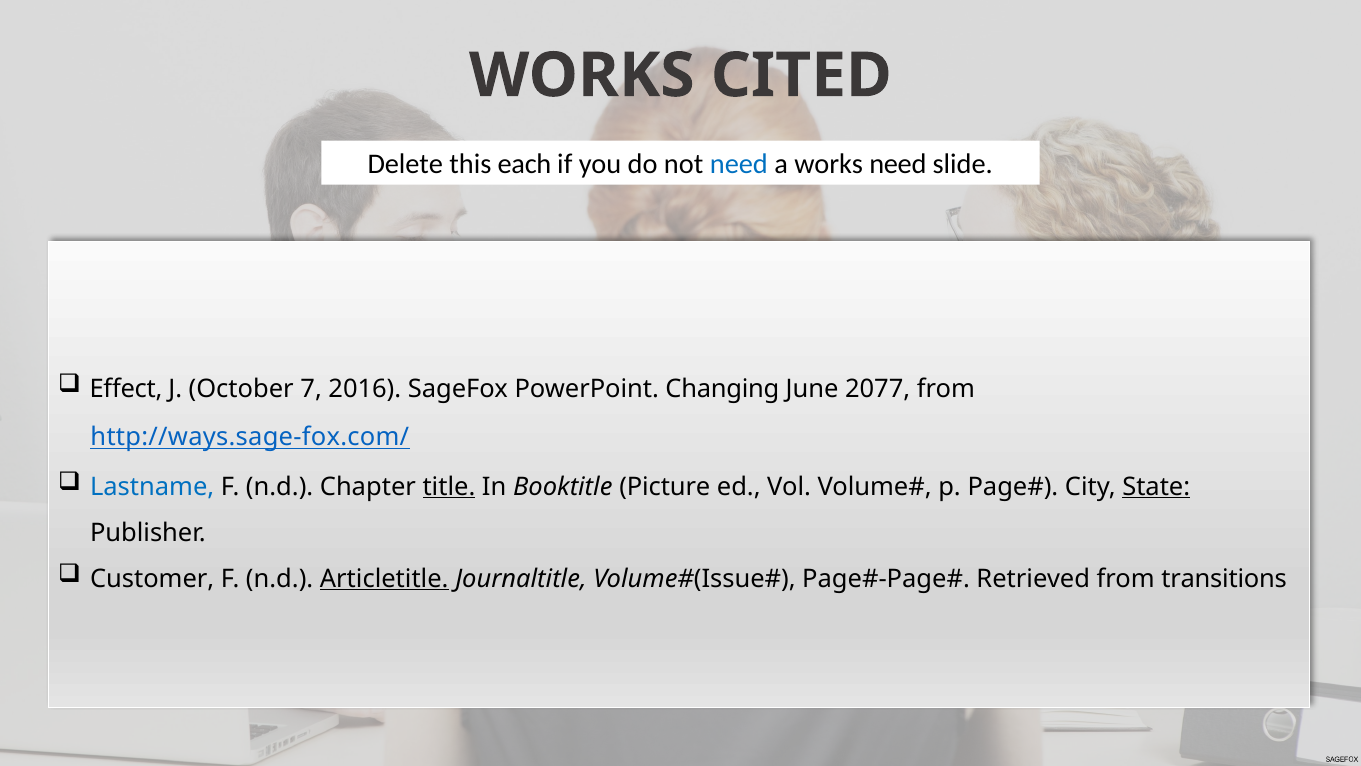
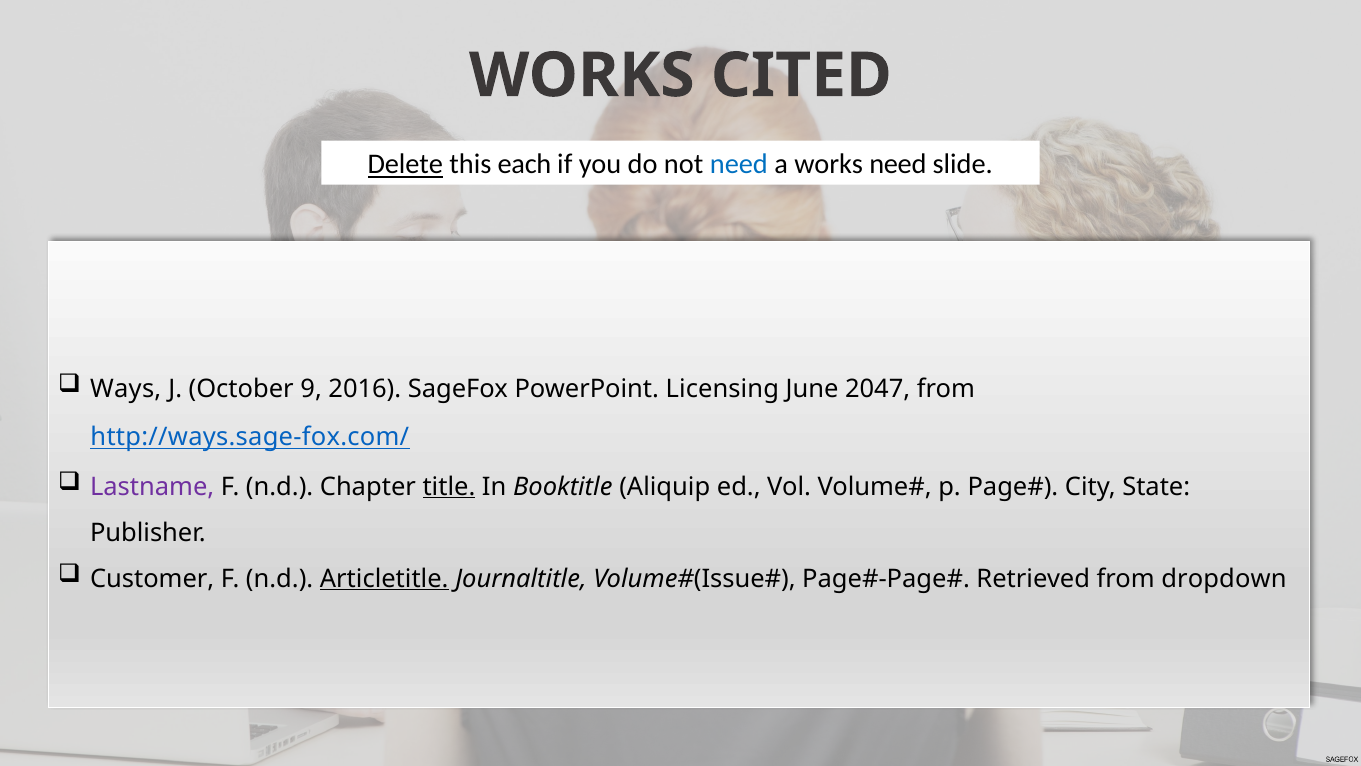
Delete underline: none -> present (405, 165)
Effect: Effect -> Ways (126, 388)
7: 7 -> 9 (311, 388)
Changing: Changing -> Licensing (722, 388)
2077: 2077 -> 2047 (878, 388)
Lastname colour: blue -> purple (152, 486)
Picture: Picture -> Aliquip (665, 486)
State underline: present -> none (1156, 486)
transitions: transitions -> dropdown (1224, 578)
